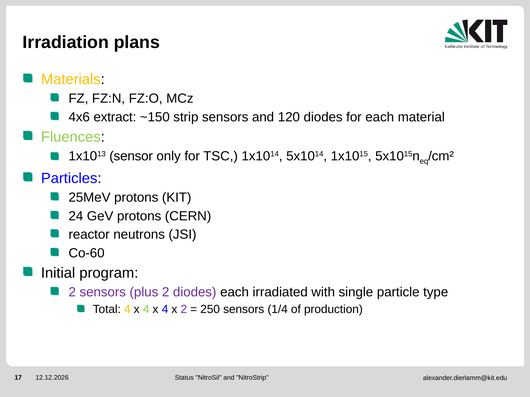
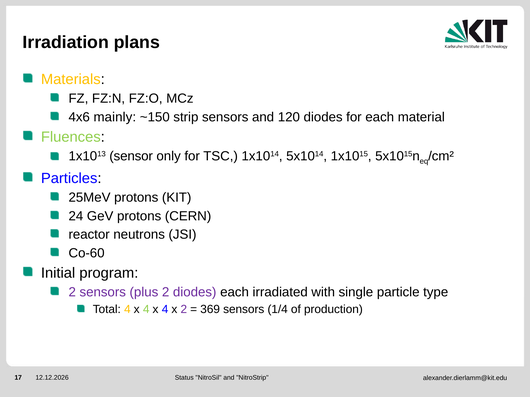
extract: extract -> mainly (115, 117)
250: 250 -> 369 (210, 310)
